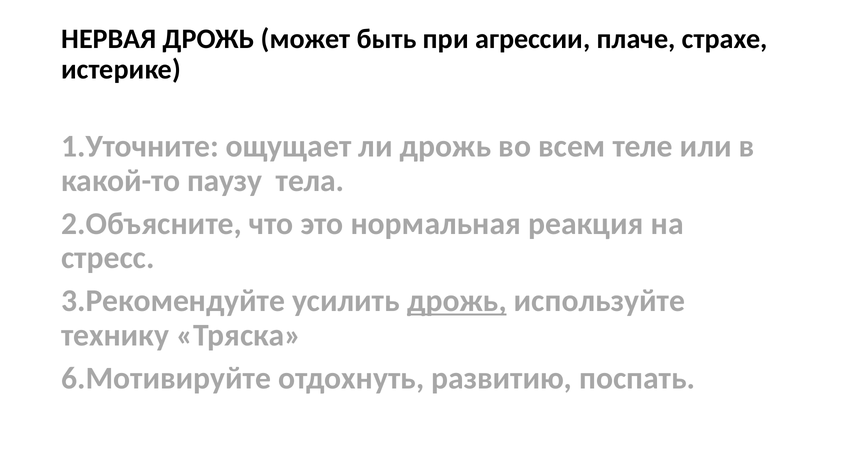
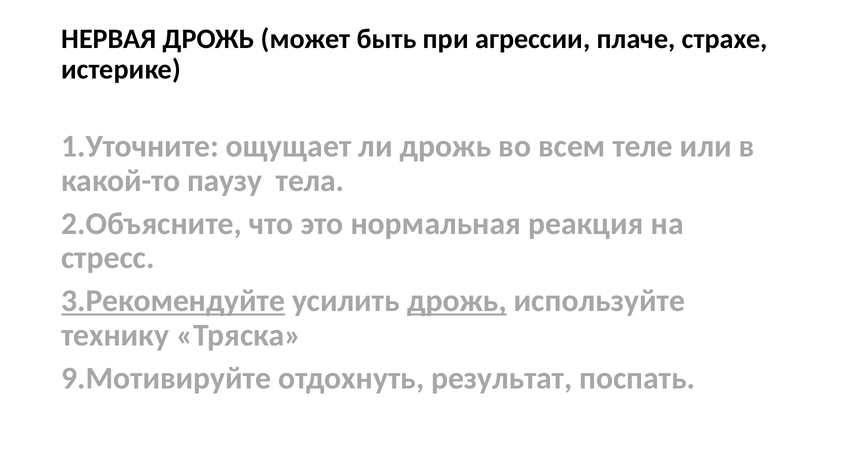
3.Рекомендуйте underline: none -> present (173, 301)
6.Мотивируйте: 6.Мотивируйте -> 9.Мотивируйте (166, 378)
развитию: развитию -> результат (502, 378)
